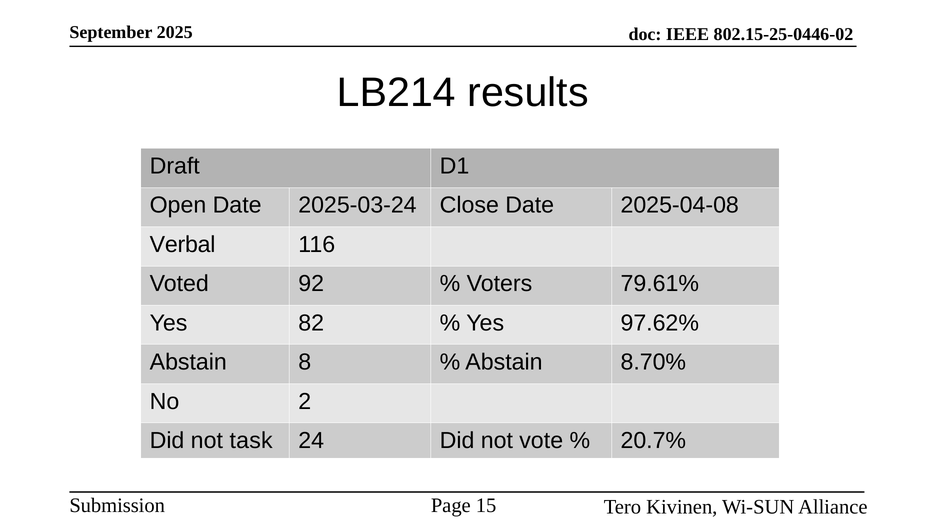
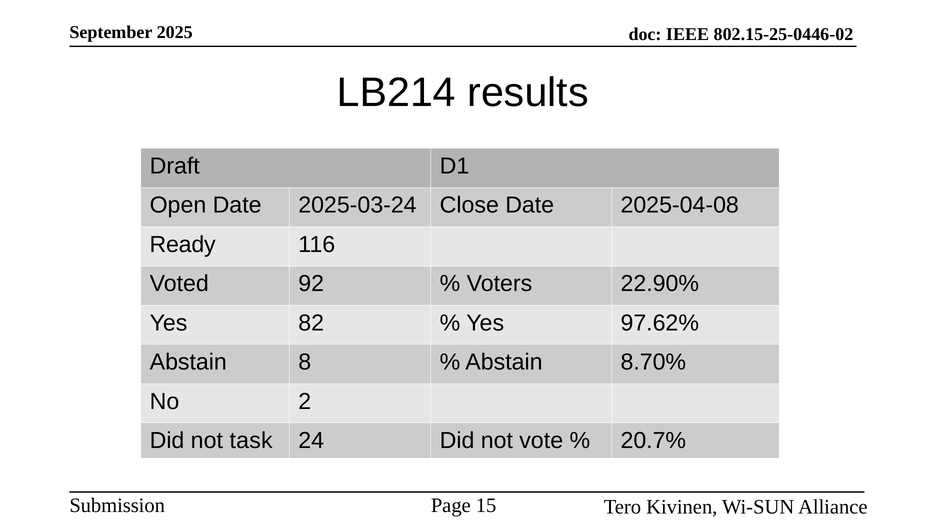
Verbal: Verbal -> Ready (183, 245)
79.61%: 79.61% -> 22.90% (660, 284)
